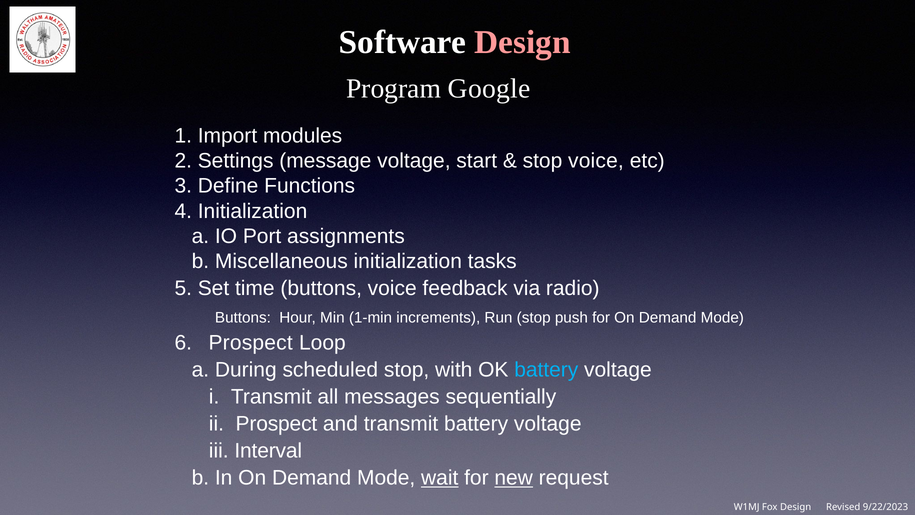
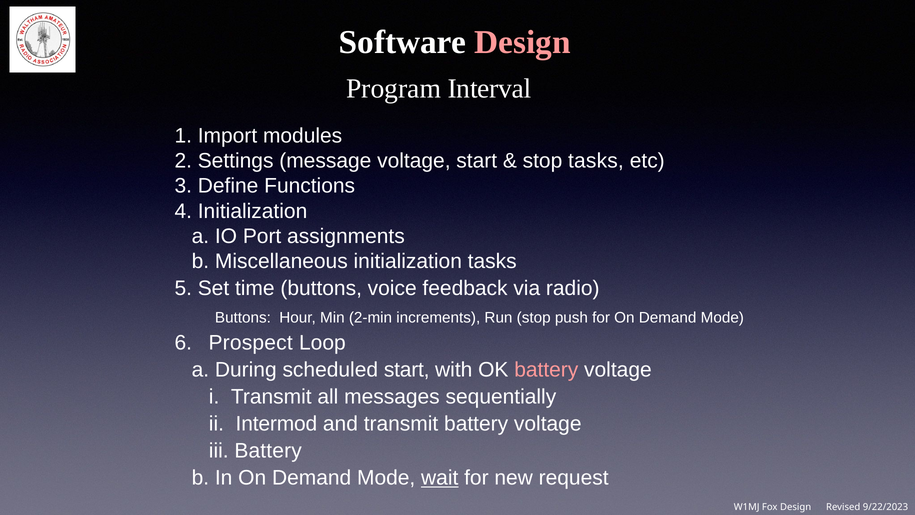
Google: Google -> Interval (490, 89)
stop voice: voice -> tasks (596, 161)
1-min: 1-min -> 2-min (370, 317)
scheduled stop: stop -> start (407, 370)
battery colour: light blue -> pink (546, 370)
Prospect: Prospect -> Intermod (276, 424)
Interval: Interval -> Battery (268, 451)
new underline: present -> none (514, 478)
